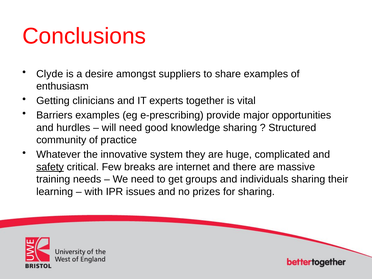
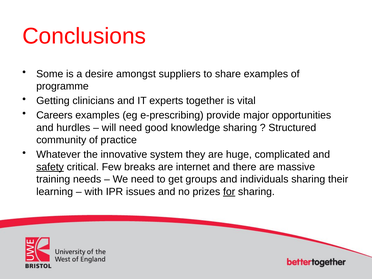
Clyde: Clyde -> Some (50, 74)
enthusiasm: enthusiasm -> programme (62, 86)
Barriers: Barriers -> Careers (54, 115)
for underline: none -> present (229, 192)
